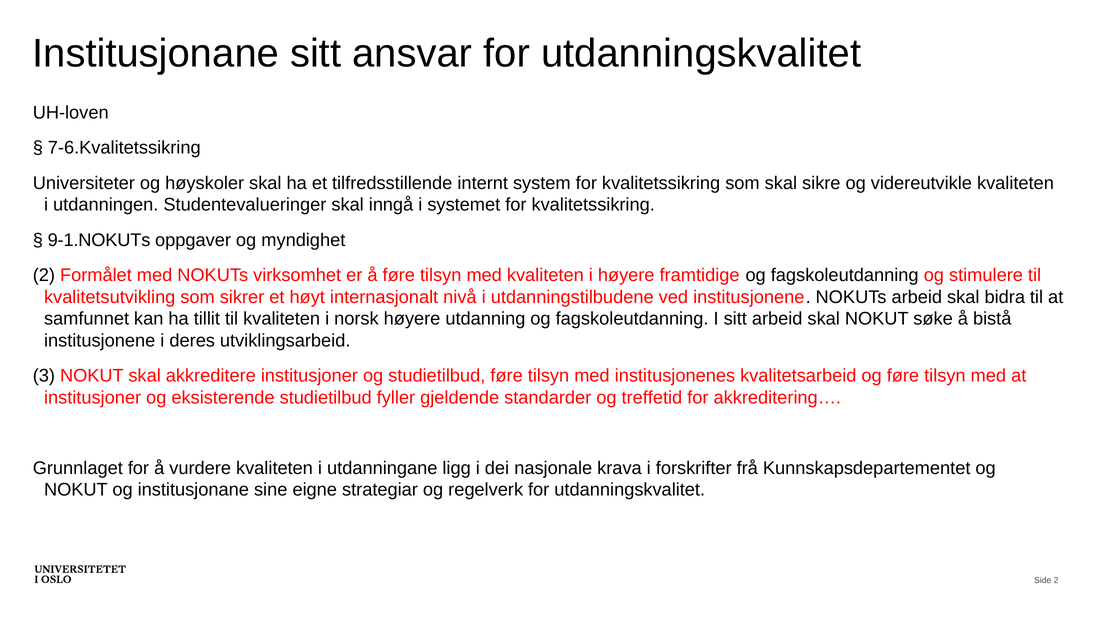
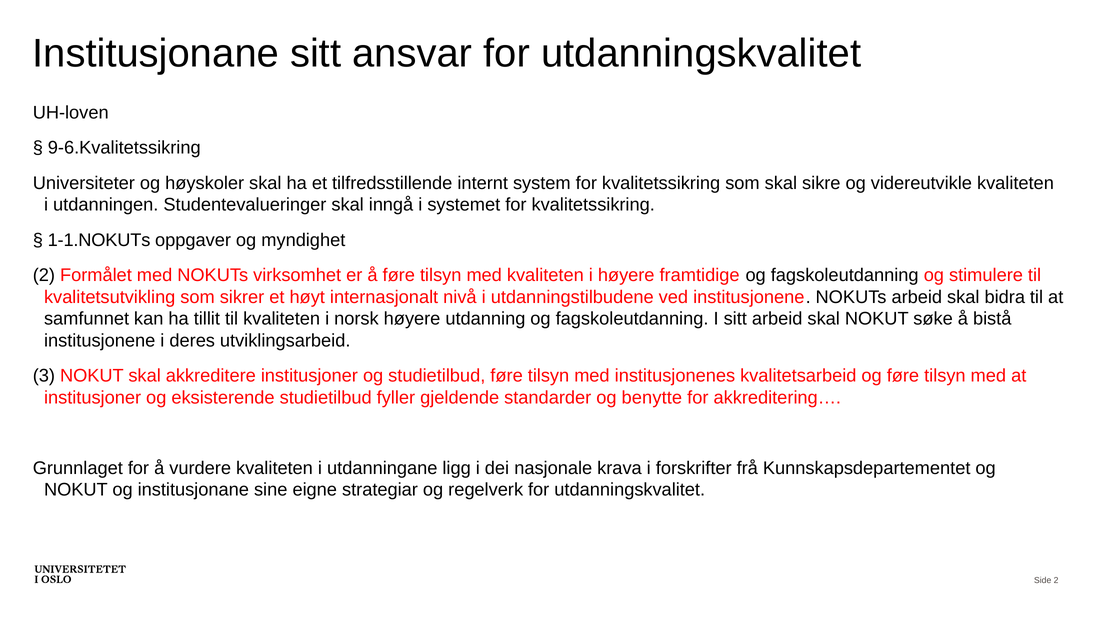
7-6.Kvalitetssikring: 7-6.Kvalitetssikring -> 9-6.Kvalitetssikring (124, 148)
9-1.NOKUTs: 9-1.NOKUTs -> 1-1.NOKUTs (99, 240)
treffetid: treffetid -> benytte (652, 398)
